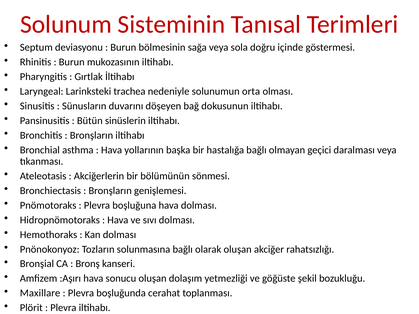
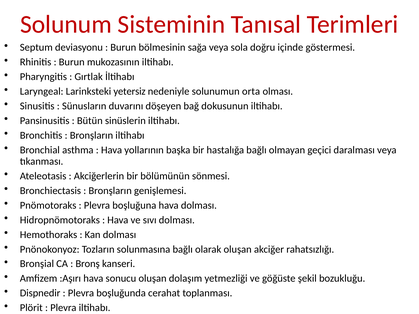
trachea: trachea -> yetersiz (130, 91)
Maxillare: Maxillare -> Dispnedir (40, 293)
